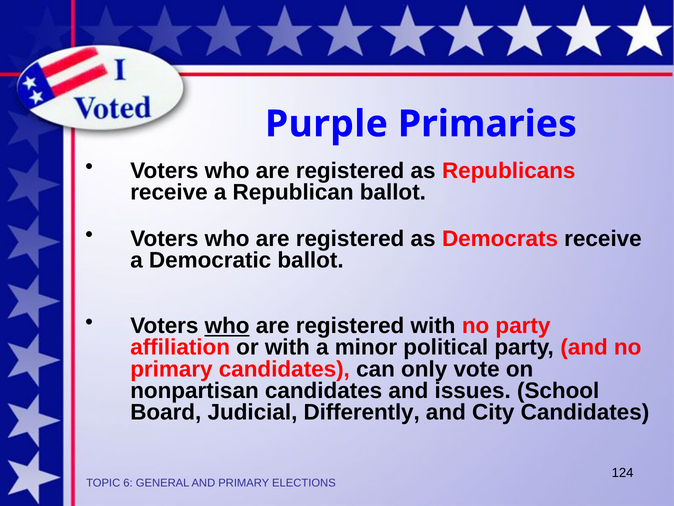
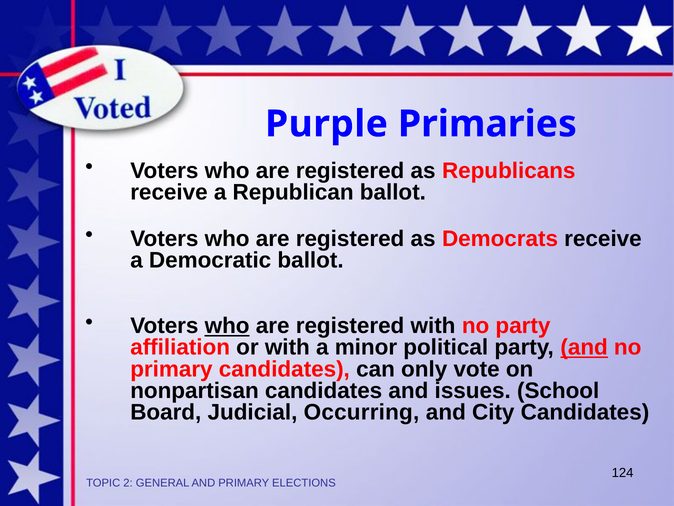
and underline: none -> present (584, 347)
Differently: Differently -> Occurring (362, 412)
6: 6 -> 2 (128, 483)
